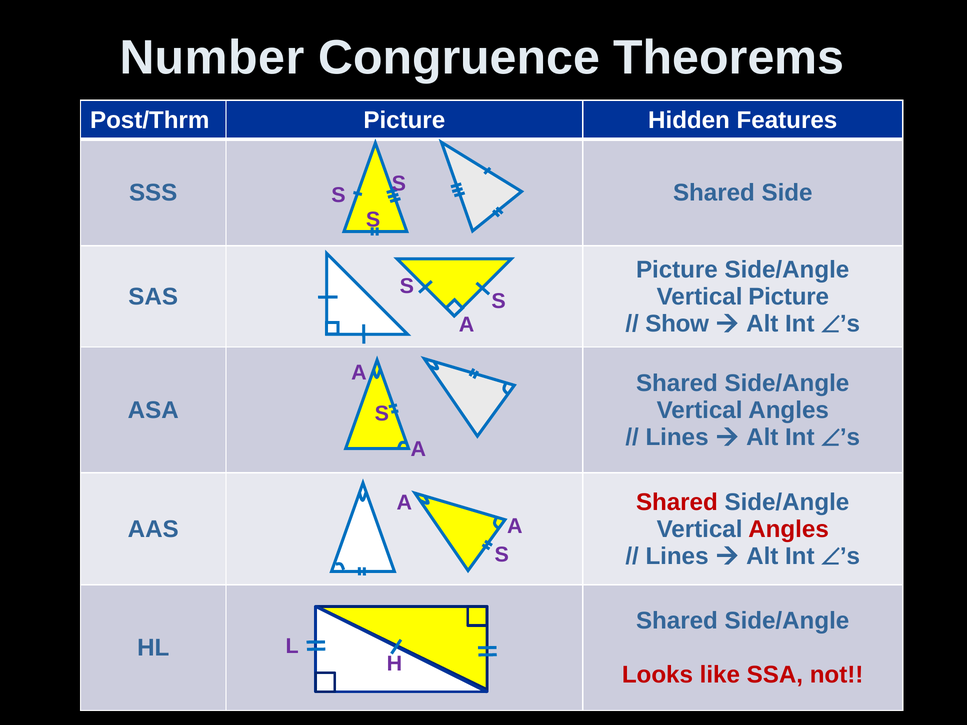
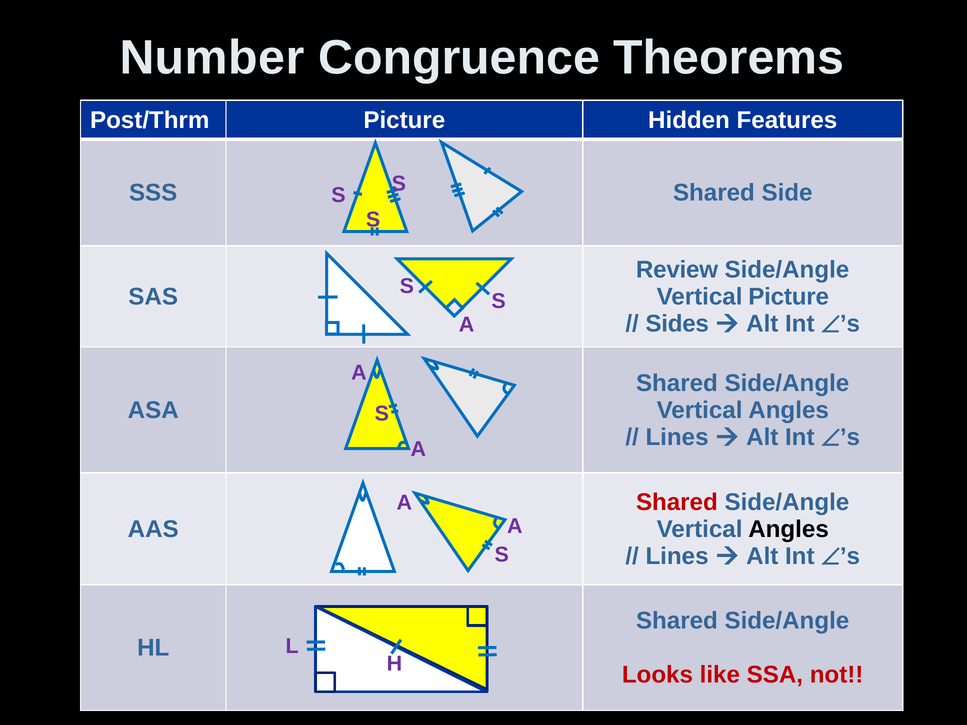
Picture: Picture -> Review (677, 270)
Show: Show -> Sides (677, 324)
Angles colour: red -> black (789, 529)
